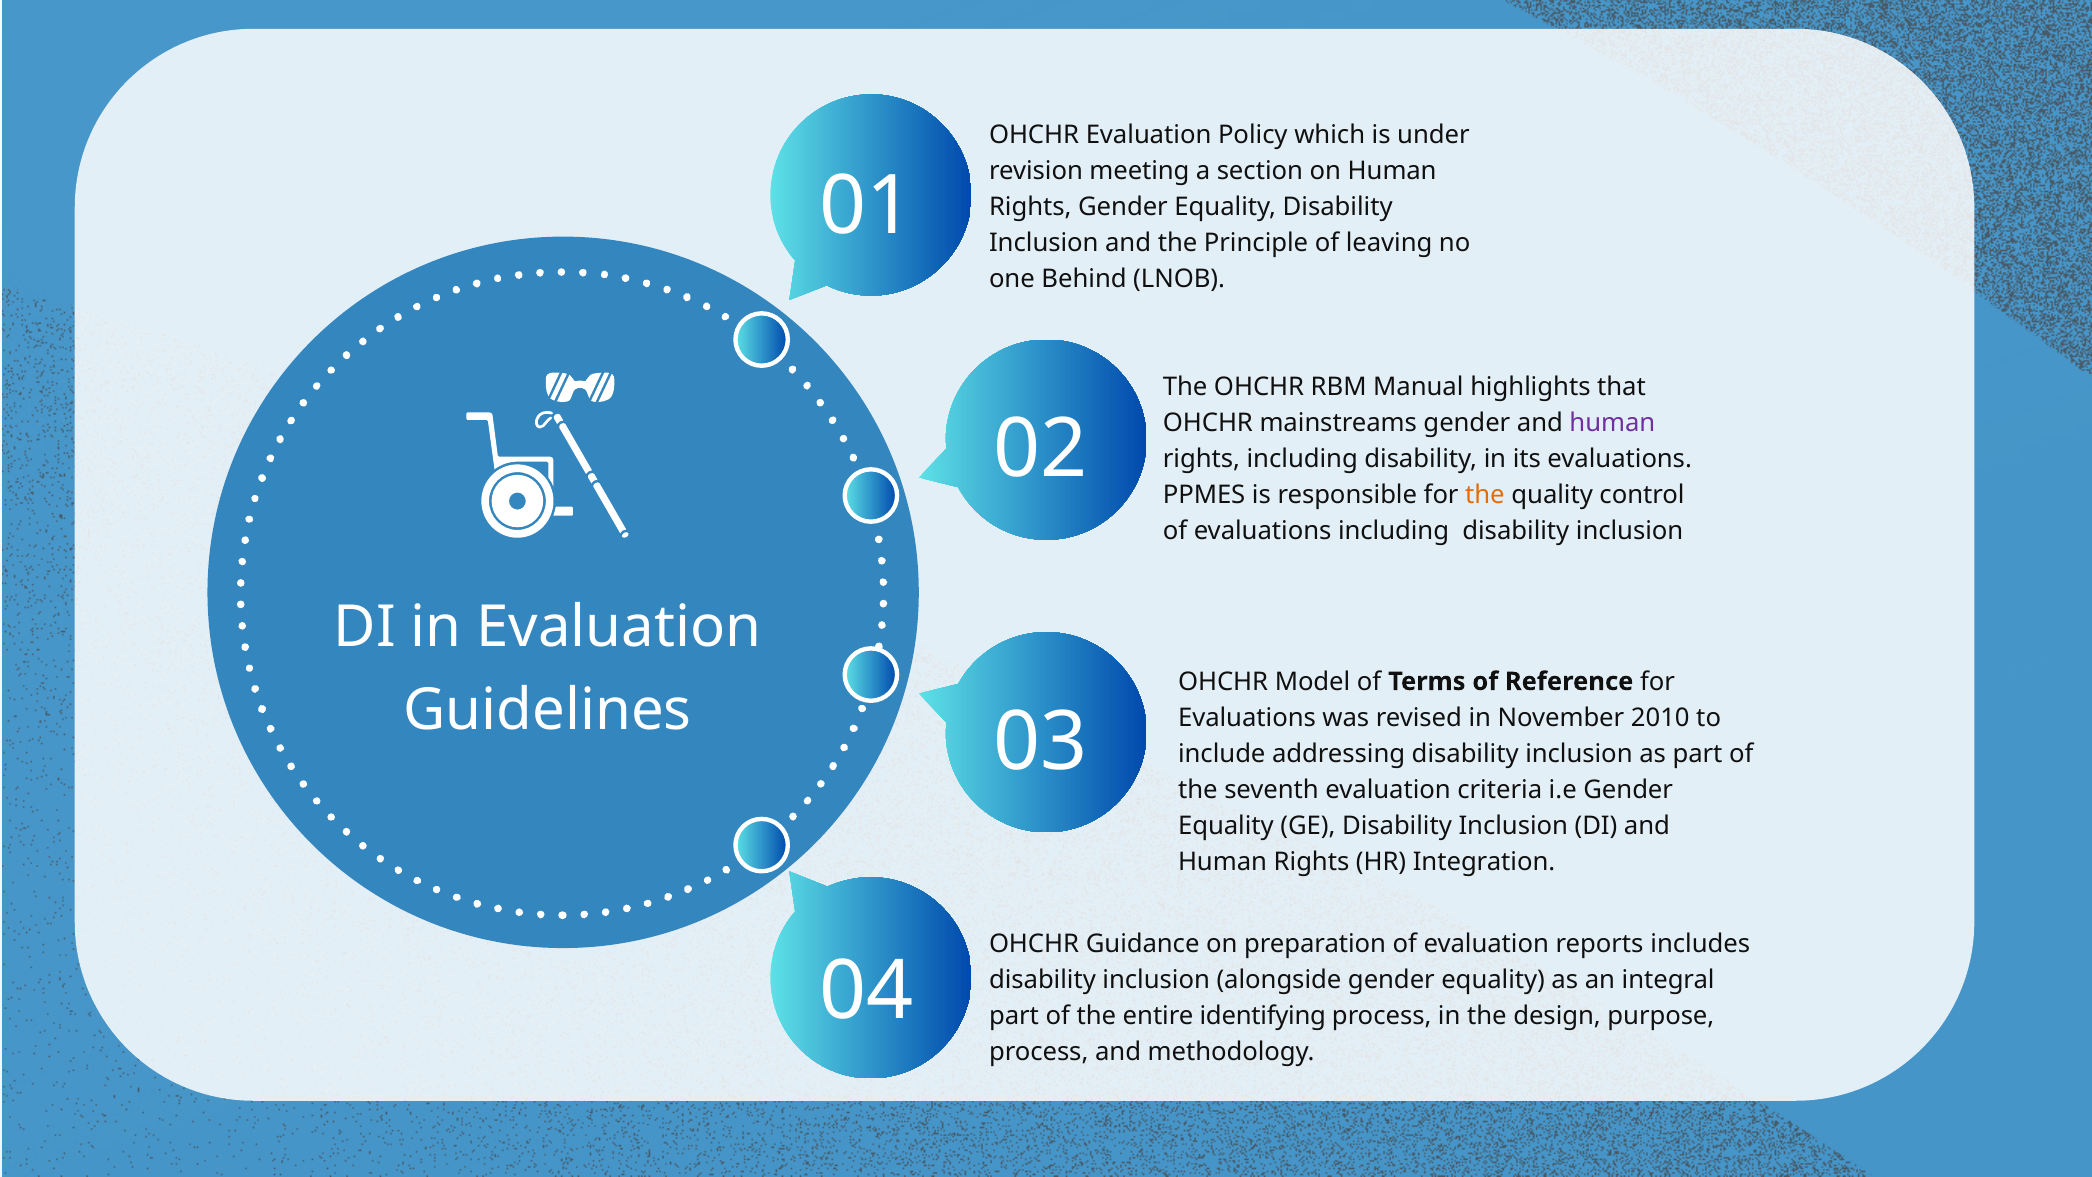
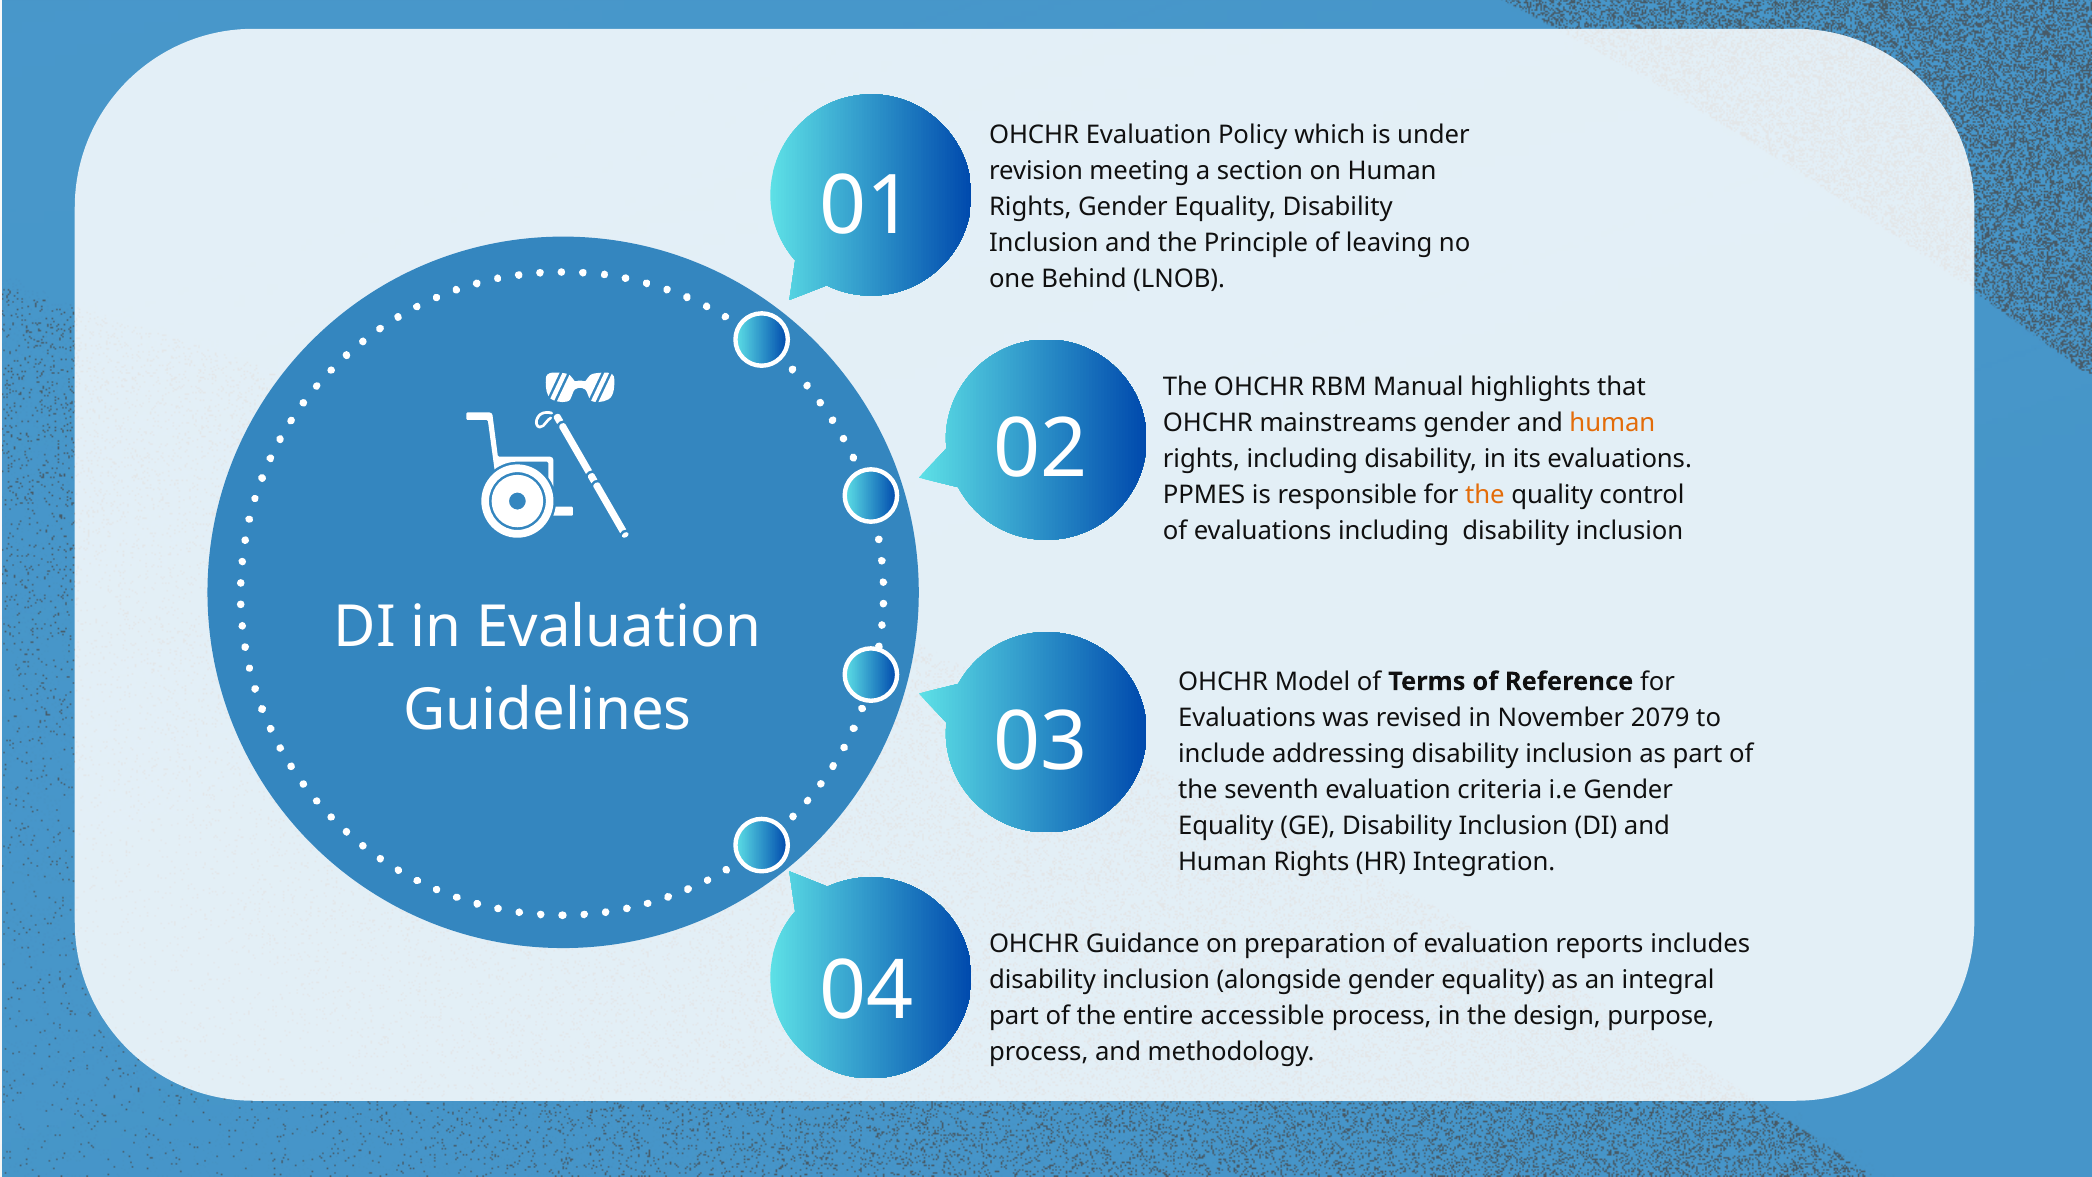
human colour: purple -> orange (1612, 423)
2010: 2010 -> 2079 (1660, 717)
identifying: identifying -> accessible (1263, 1016)
